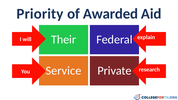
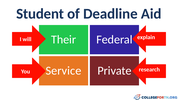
Priority: Priority -> Student (40, 14)
Awarded: Awarded -> Deadline (110, 14)
